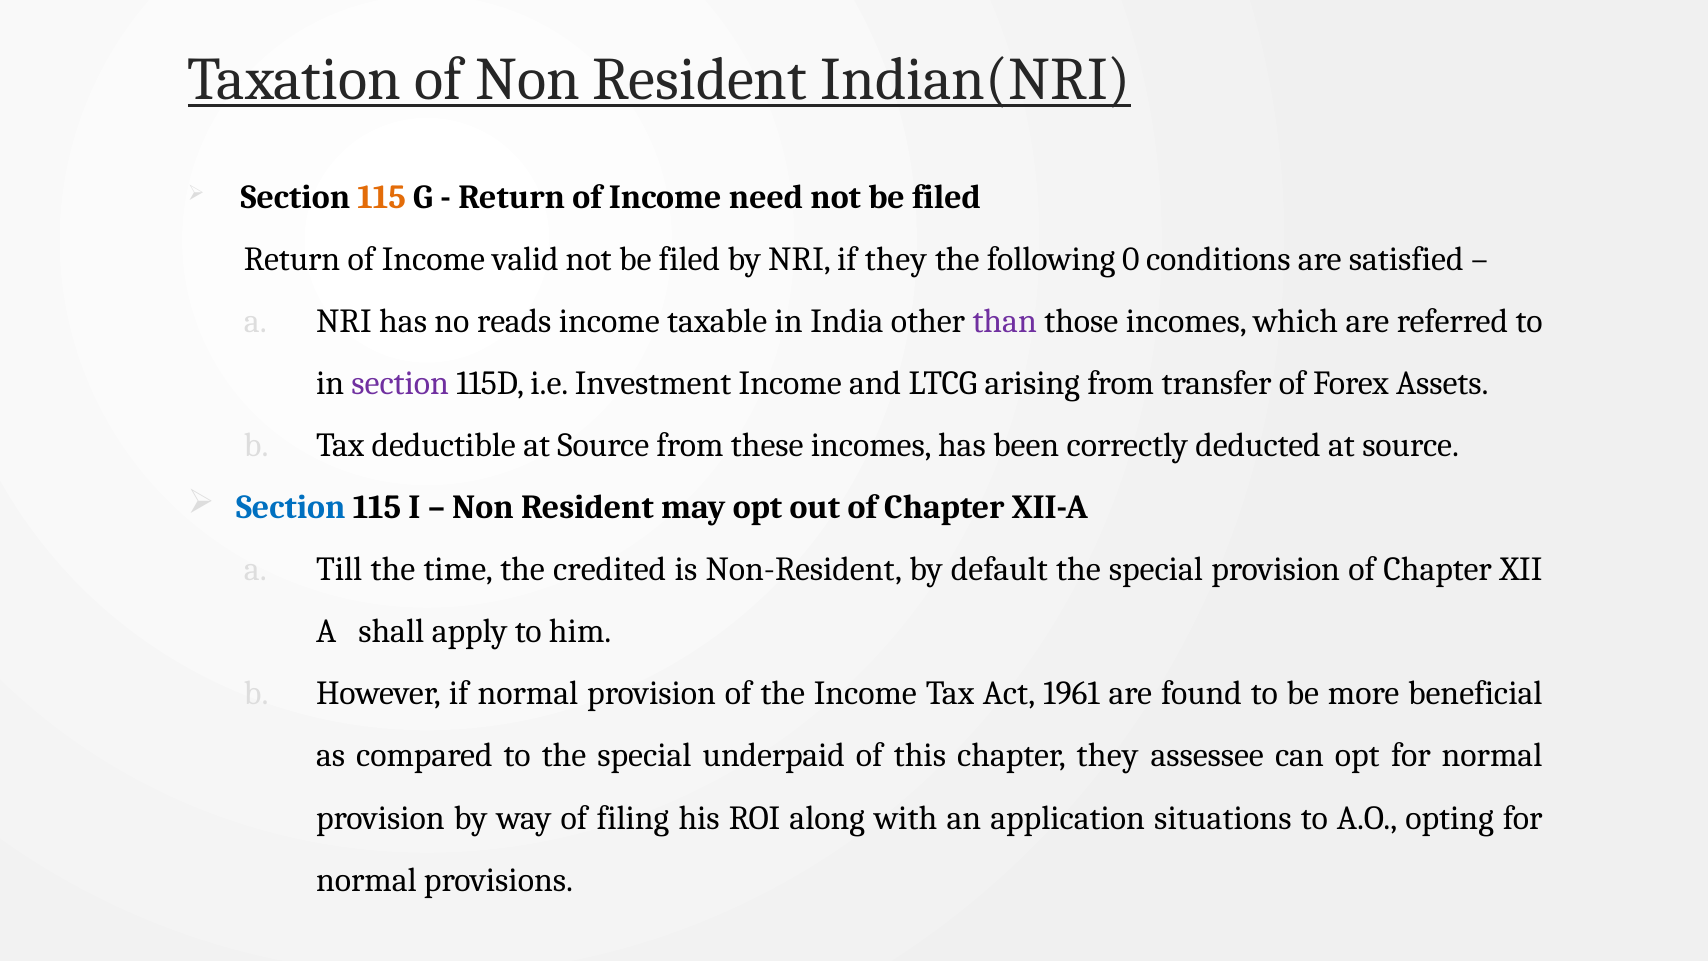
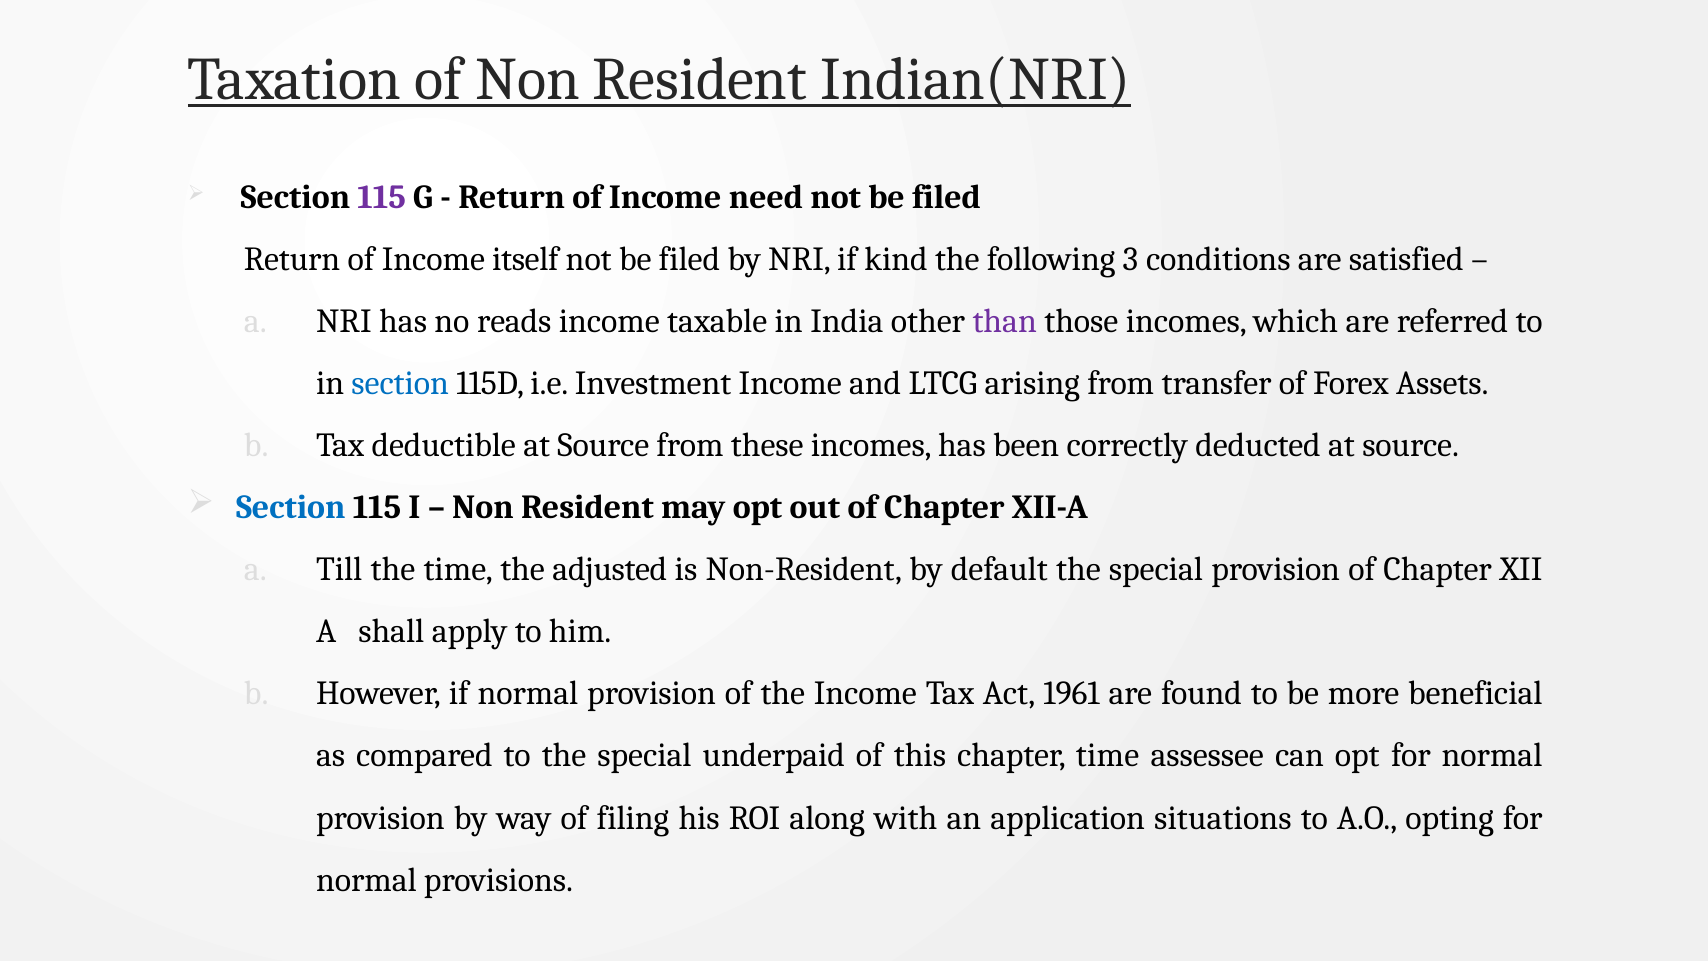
115 colour: orange -> purple (382, 197)
valid: valid -> itself (525, 259)
if they: they -> kind (896, 259)
0: 0 -> 3 (1130, 259)
section colour: purple -> blue (400, 383)
credited: credited -> adjusted (610, 570)
chapter they: they -> time (1108, 756)
